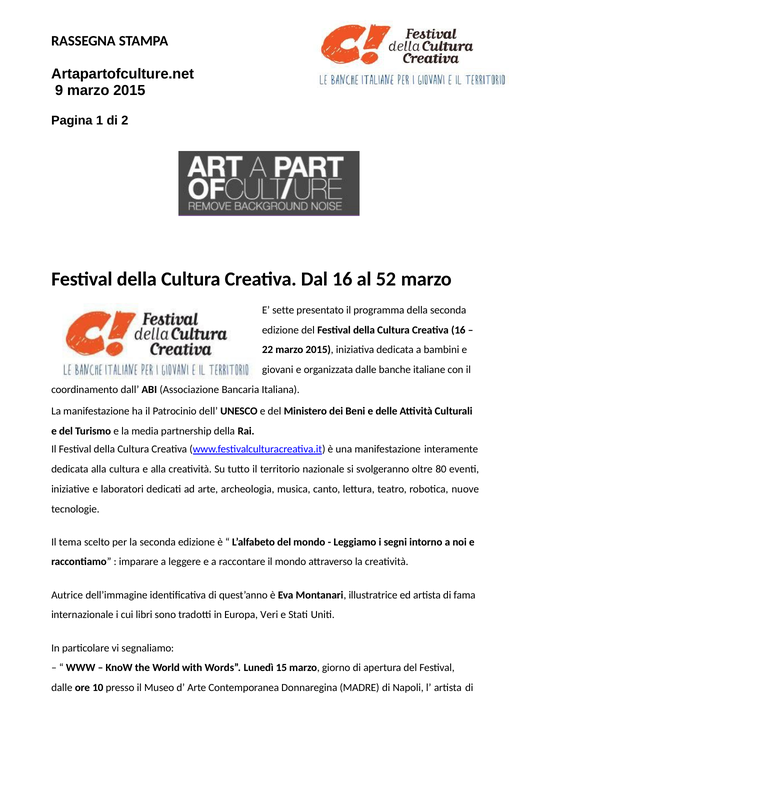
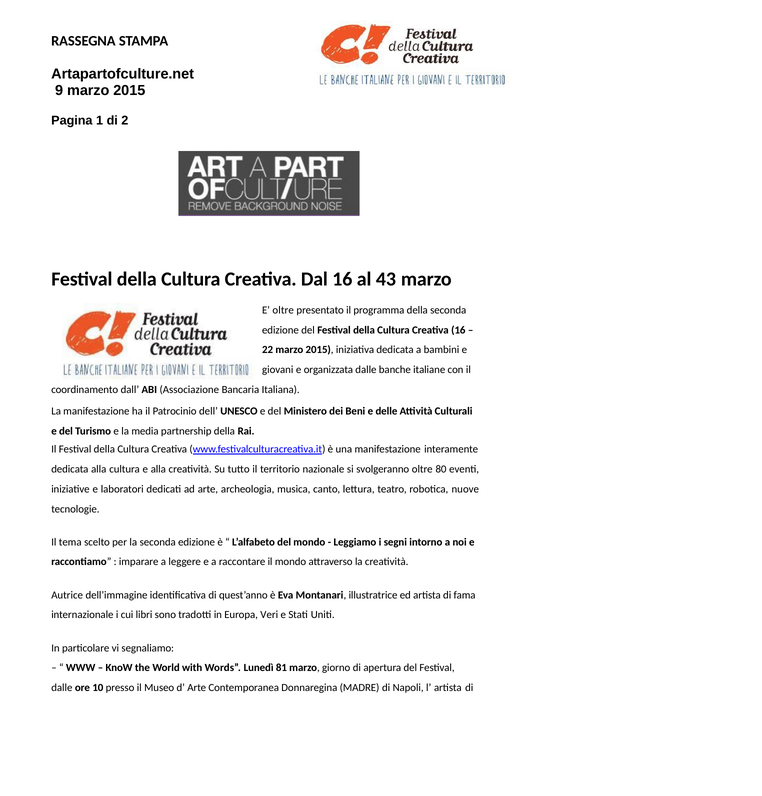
52: 52 -> 43 (386, 279)
E sette: sette -> oltre (283, 310)
15: 15 -> 81 (281, 667)
